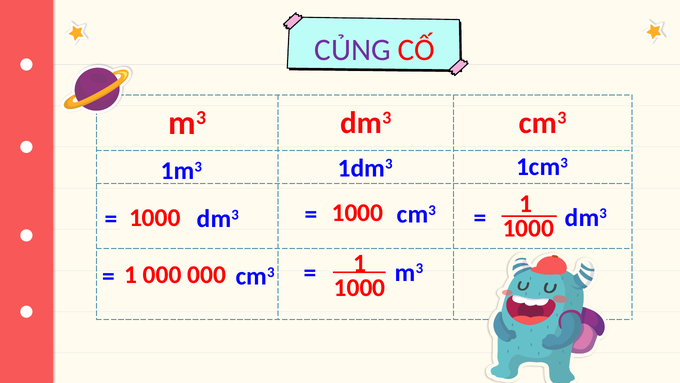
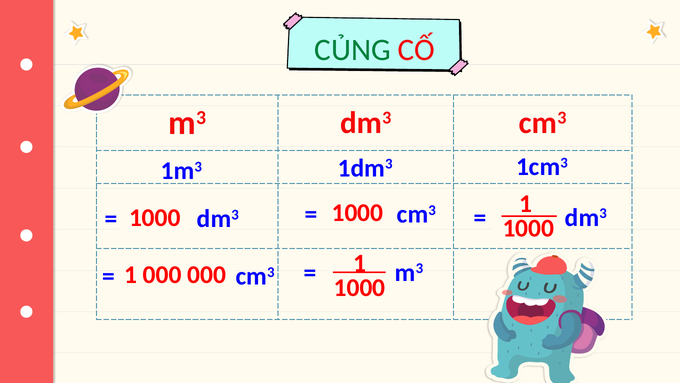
CỦNG colour: purple -> green (353, 50)
